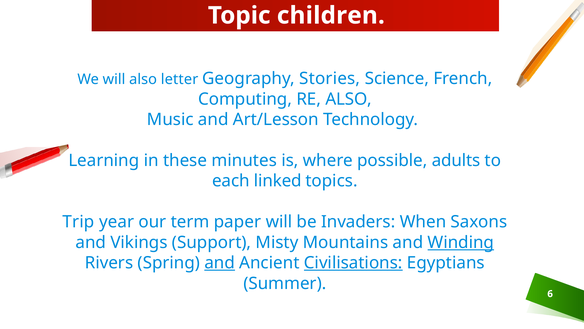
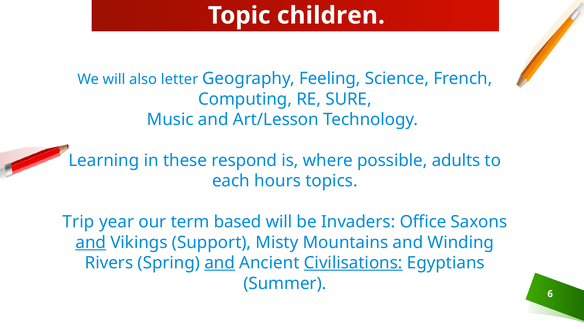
Stories: Stories -> Feeling (330, 78)
RE ALSO: ALSO -> SURE (349, 99)
minutes: minutes -> respond (244, 160)
linked: linked -> hours (278, 181)
paper: paper -> based (238, 222)
When: When -> Office (423, 222)
and underline: none -> present (91, 242)
Winding underline: present -> none (461, 242)
